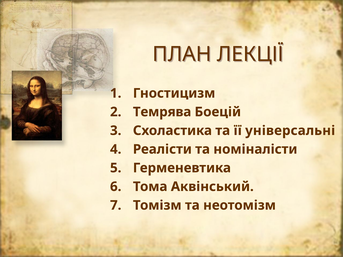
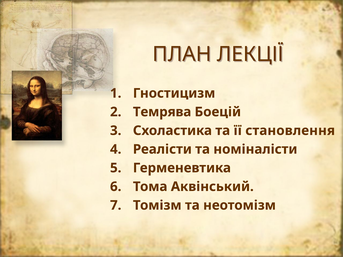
універсальні: універсальні -> становлення (290, 131)
